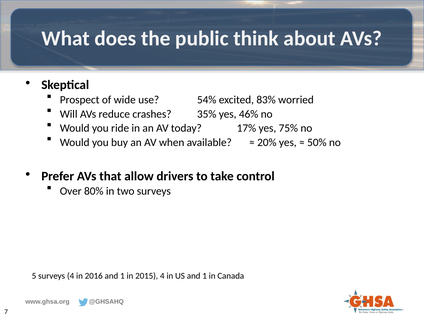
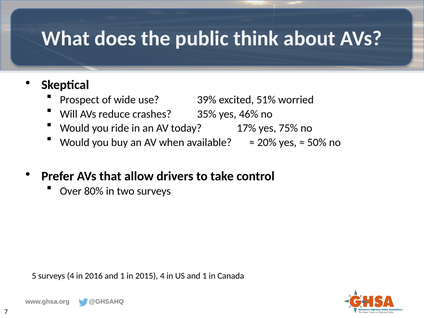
54%: 54% -> 39% (207, 100)
83%: 83% -> 51% (266, 100)
